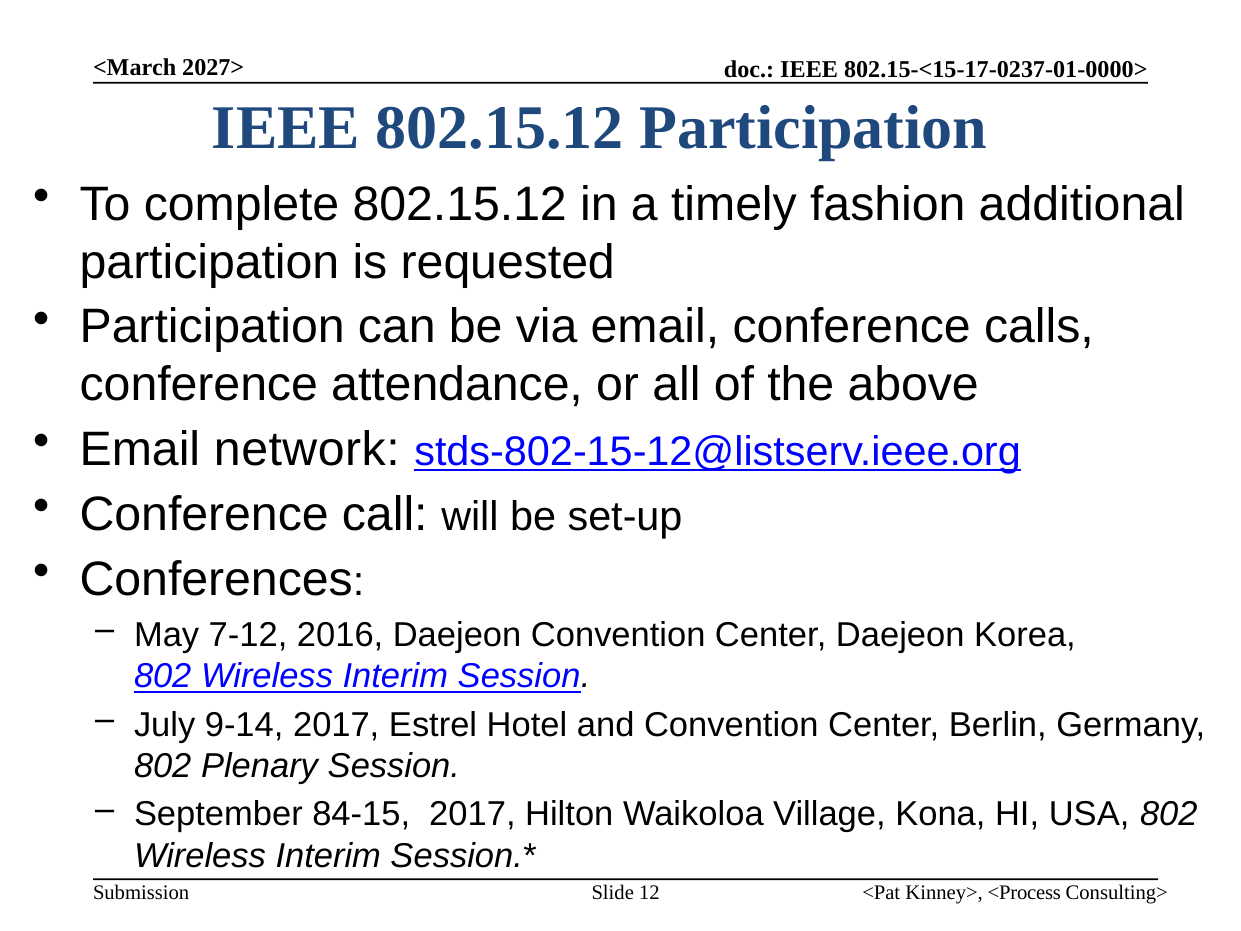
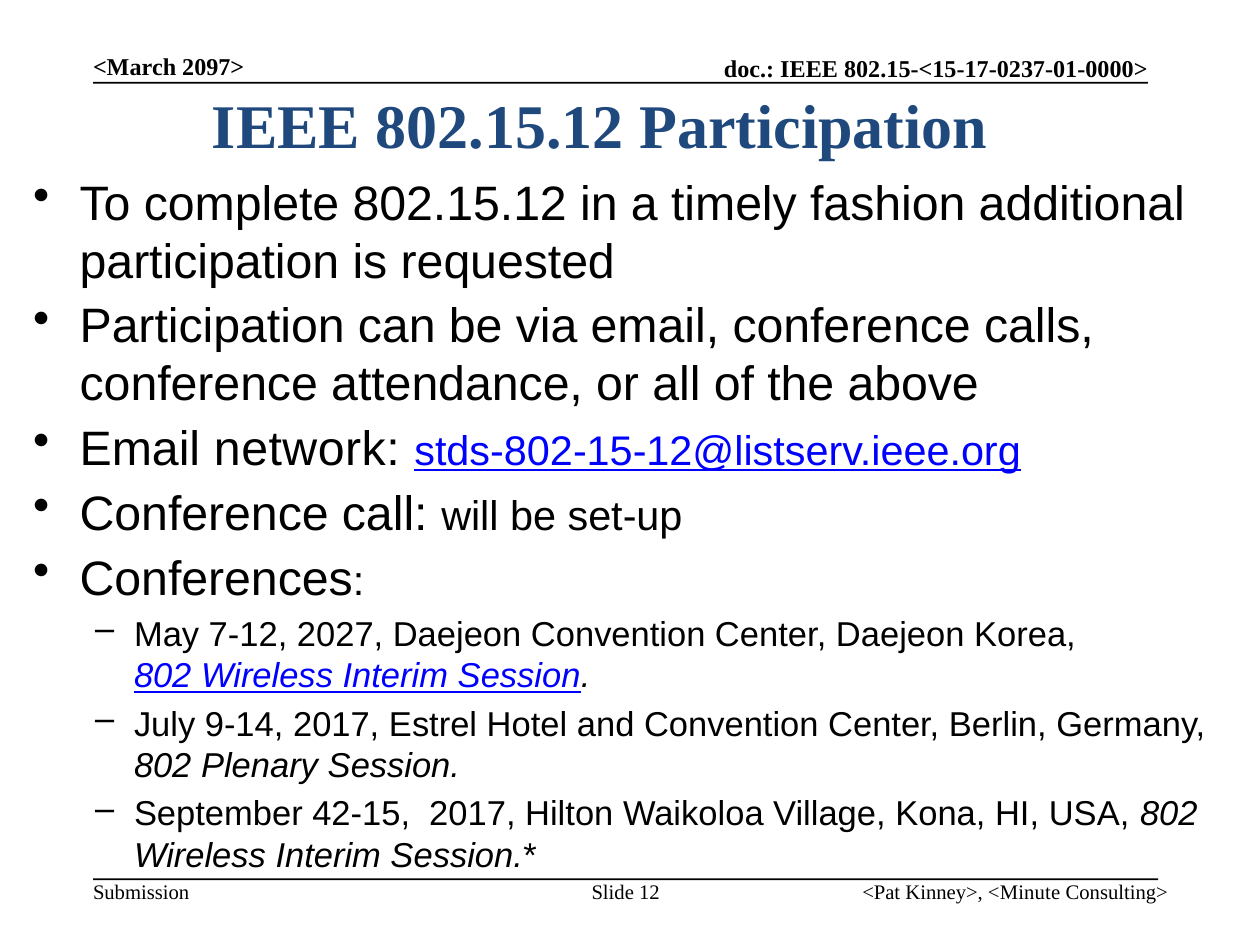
2027>: 2027> -> 2097> (213, 68)
2016: 2016 -> 2027 (340, 635)
84-15: 84-15 -> 42-15 (361, 814)
<Process: <Process -> <Minute (1024, 893)
